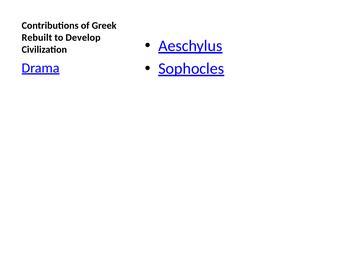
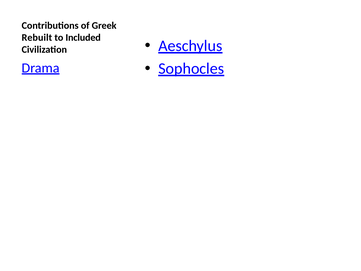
Develop: Develop -> Included (83, 37)
